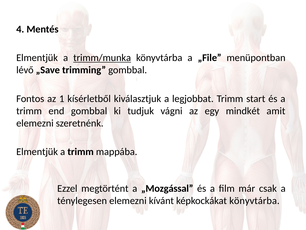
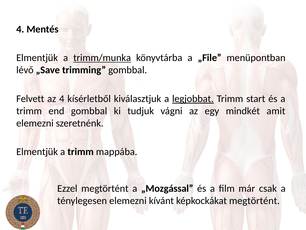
Fontos: Fontos -> Felvett (30, 98)
az 1: 1 -> 4 (62, 98)
legjobbat underline: none -> present (193, 98)
képkockákat könyvtárba: könyvtárba -> megtörtént (254, 200)
